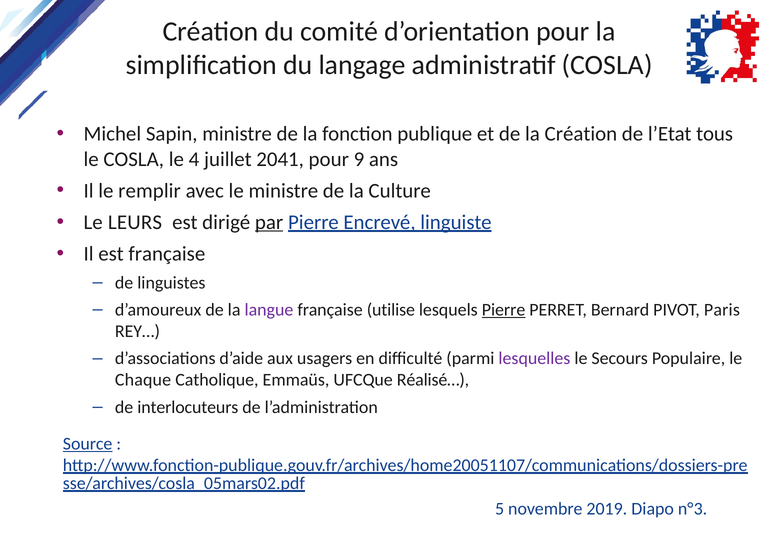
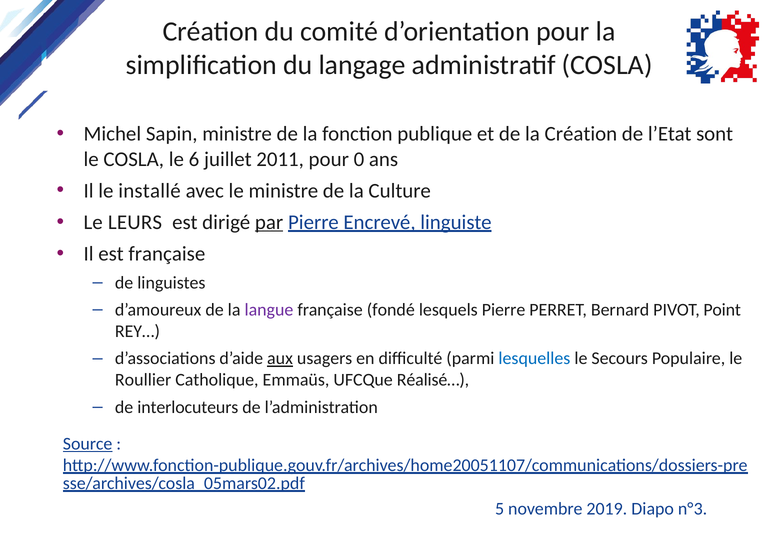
tous: tous -> sont (715, 134)
4: 4 -> 6 (194, 159)
2041: 2041 -> 2011 (280, 159)
9: 9 -> 0 (359, 159)
remplir: remplir -> installé (149, 191)
utilise: utilise -> fondé (391, 310)
Pierre underline: present -> none (504, 310)
Paris: Paris -> Point (722, 310)
aux underline: none -> present (280, 358)
lesquelles colour: purple -> blue (534, 358)
Chaque: Chaque -> Roullier (143, 380)
